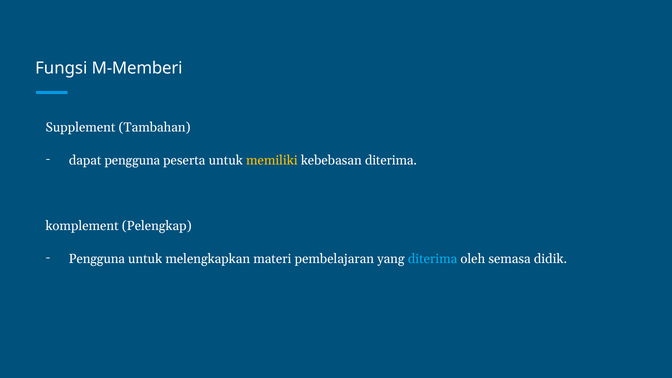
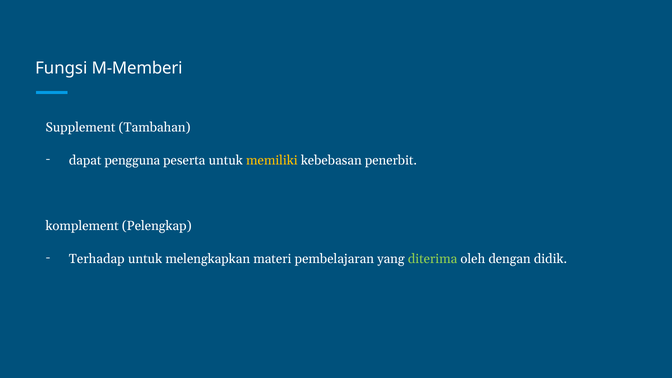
kebebasan diterima: diterima -> penerbit (391, 160)
Pengguna: Pengguna -> Terhadap (97, 259)
diterima colour: light blue -> light green (433, 259)
semasa: semasa -> dengan (510, 259)
